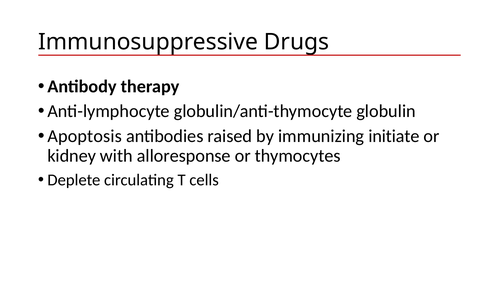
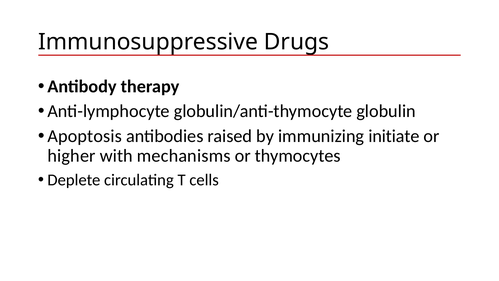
kidney: kidney -> higher (72, 156)
alloresponse: alloresponse -> mechanisms (184, 156)
